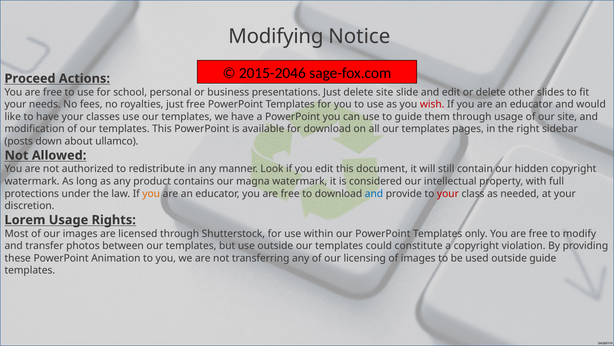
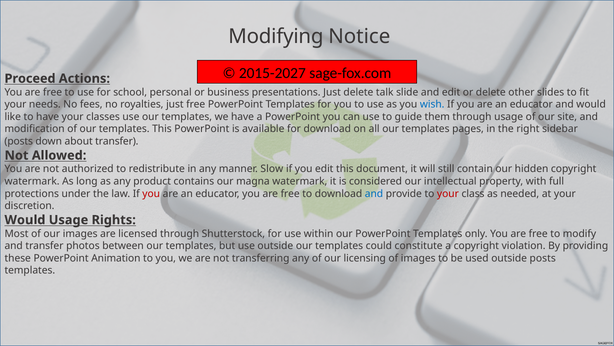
2015-2046: 2015-2046 -> 2015-2027 (272, 73)
delete site: site -> talk (385, 92)
wish colour: red -> blue (432, 104)
about ullamco: ullamco -> transfer (117, 141)
Look: Look -> Slow (272, 169)
you colour: orange -> red (151, 193)
Lorem: Lorem -> Would (25, 220)
outside guide: guide -> posts (543, 258)
